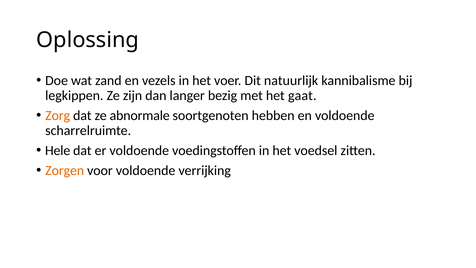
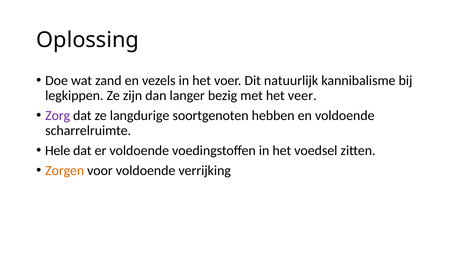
gaat: gaat -> veer (302, 95)
Zorg colour: orange -> purple (58, 115)
abnormale: abnormale -> langdurige (140, 115)
